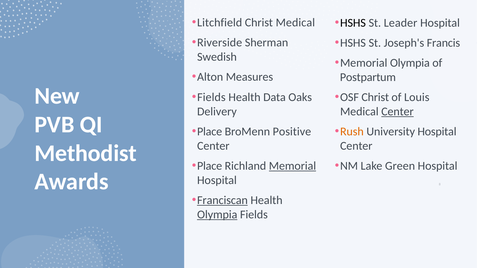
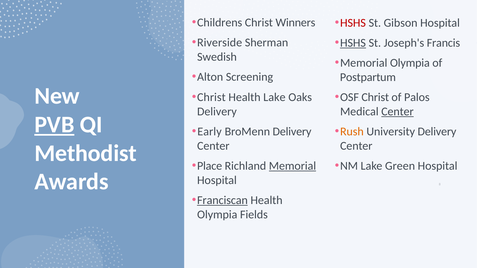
Litchfield: Litchfield -> Childrens (220, 23)
Christ Medical: Medical -> Winners (295, 23)
HSHS colour: black -> red (353, 23)
Leader: Leader -> Gibson (401, 23)
HSHS underline: none -> present (353, 43)
Measures: Measures -> Screening (249, 77)
Fields: Fields -> Christ (211, 97)
Health Data: Data -> Lake (274, 97)
Louis: Louis -> Palos (417, 97)
PVB underline: none -> present (54, 125)
Place: Place -> Early (210, 132)
BroMenn Positive: Positive -> Delivery (292, 132)
University Hospital: Hospital -> Delivery (437, 132)
Olympia underline: present -> none (217, 215)
